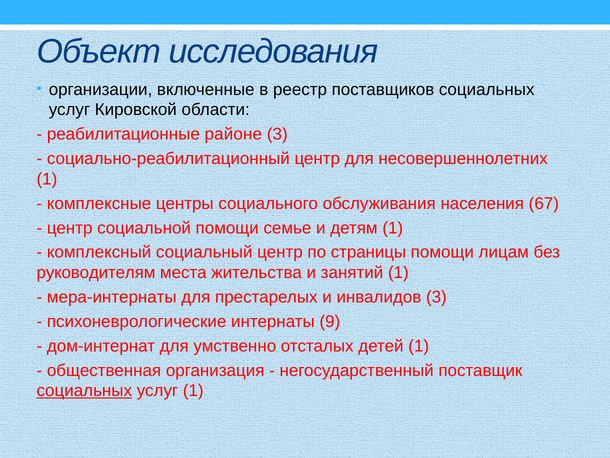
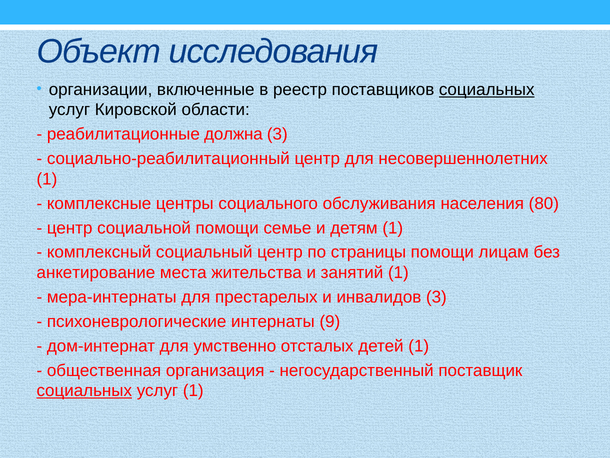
социальных underline: none -> present (487, 89)
районе: районе -> должна (233, 134)
67: 67 -> 80 (544, 203)
руководителям: руководителям -> анкетирование (96, 272)
